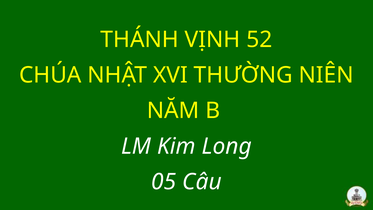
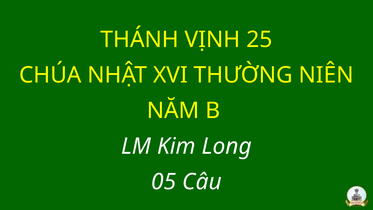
52: 52 -> 25 (259, 40)
